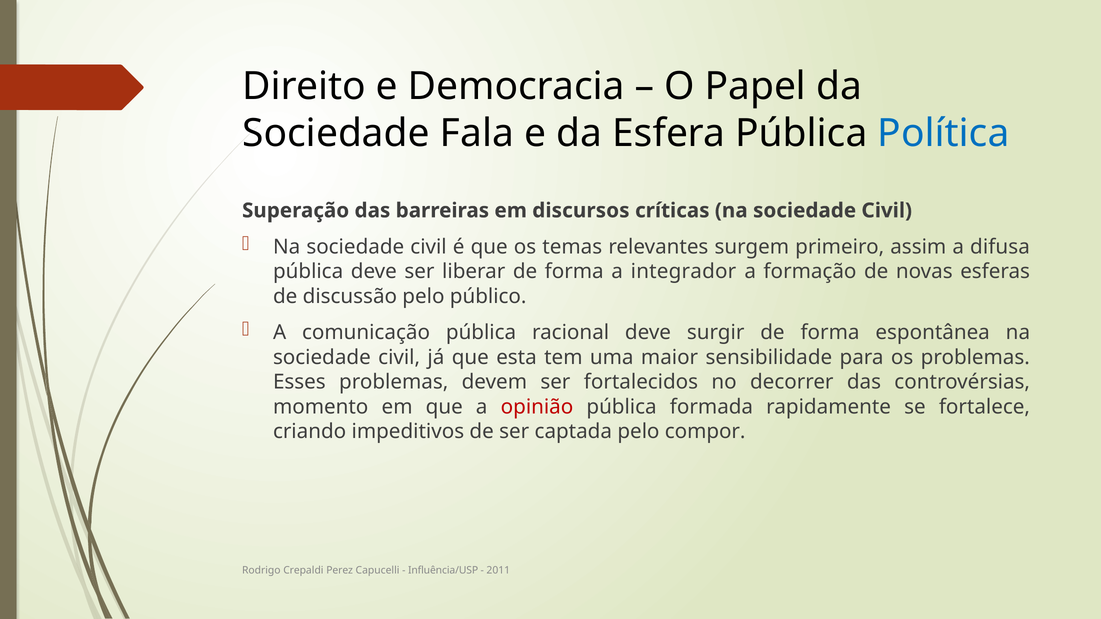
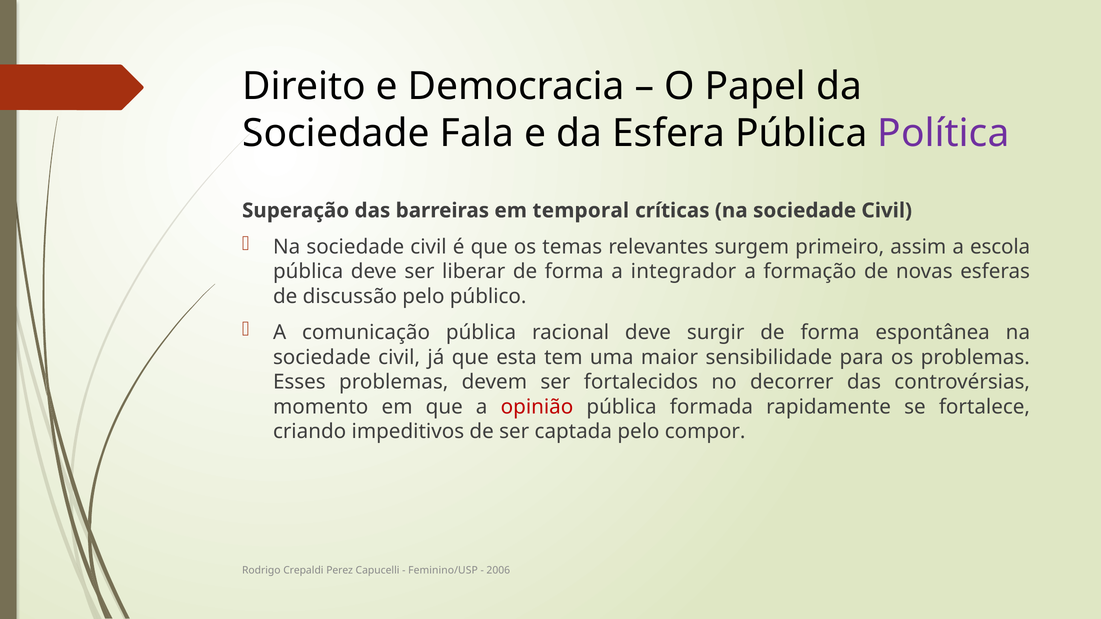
Política colour: blue -> purple (943, 133)
discursos: discursos -> temporal (581, 211)
difusa: difusa -> escola (1000, 247)
Influência/USP: Influência/USP -> Feminino/USP (443, 570)
2011: 2011 -> 2006 (498, 570)
